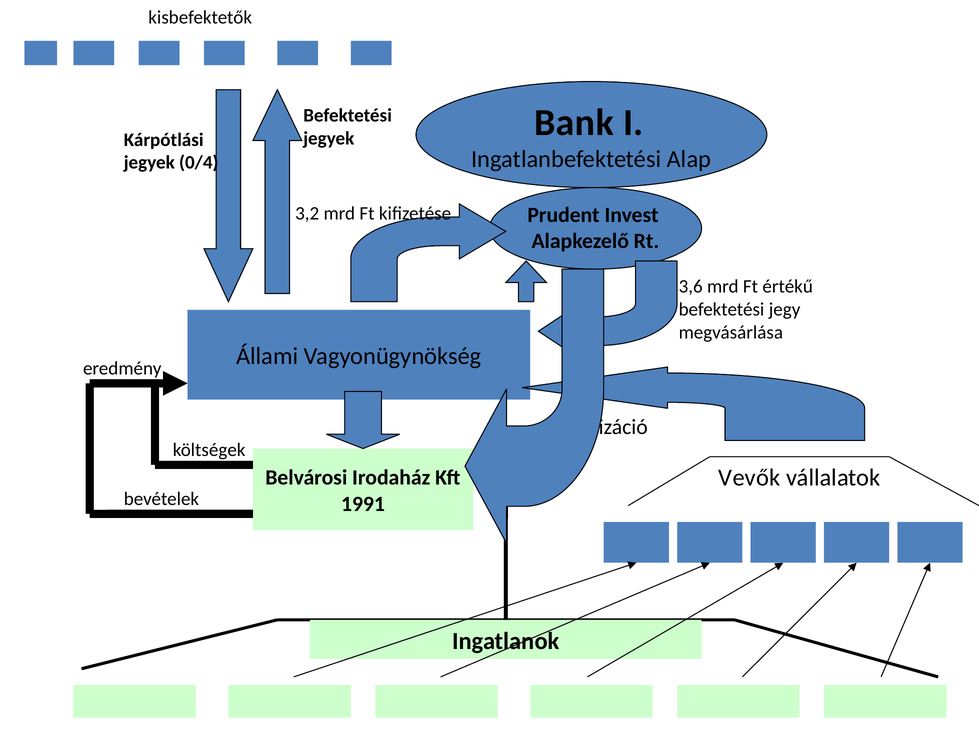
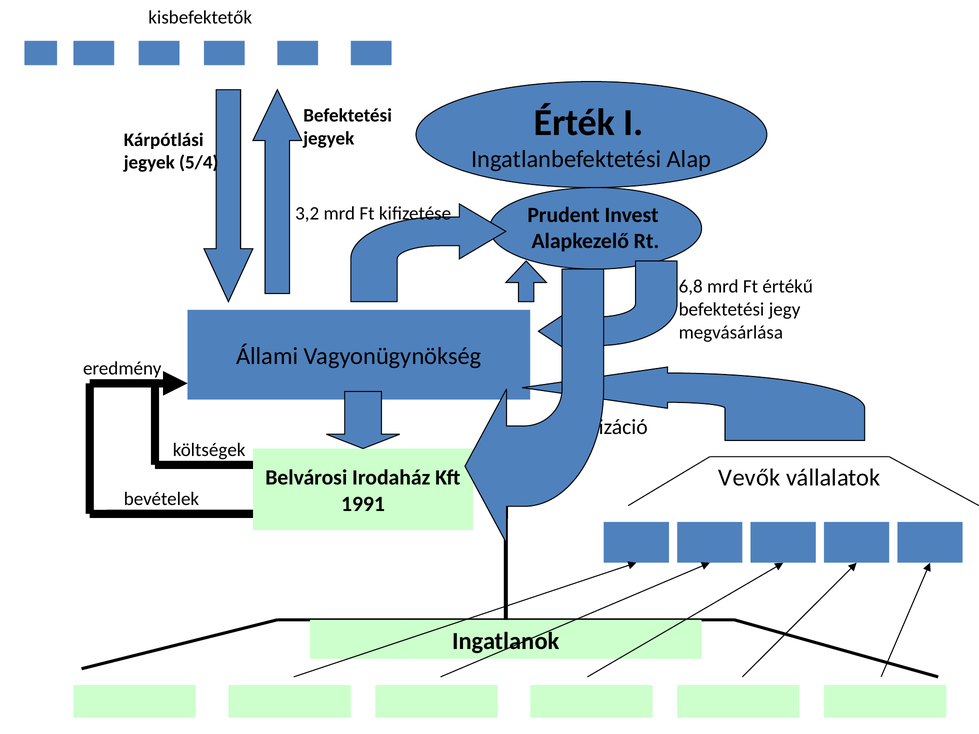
Bank: Bank -> Érték (574, 123)
0/4: 0/4 -> 5/4 (199, 163)
3,6: 3,6 -> 6,8 (691, 287)
